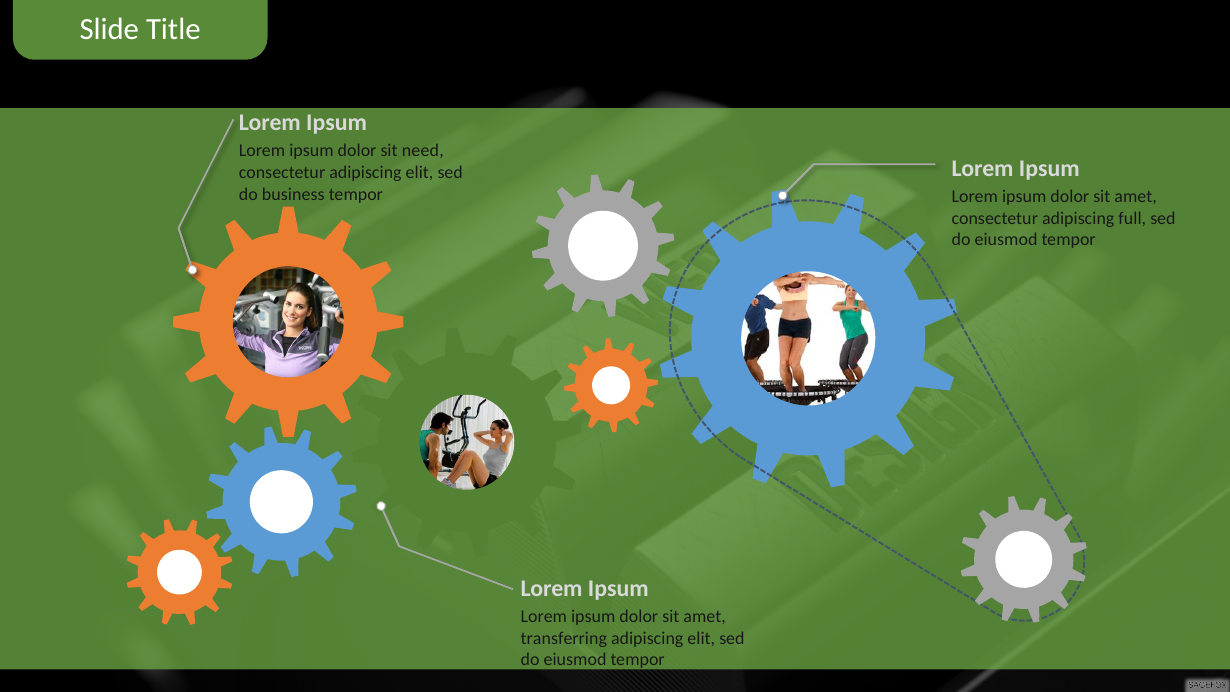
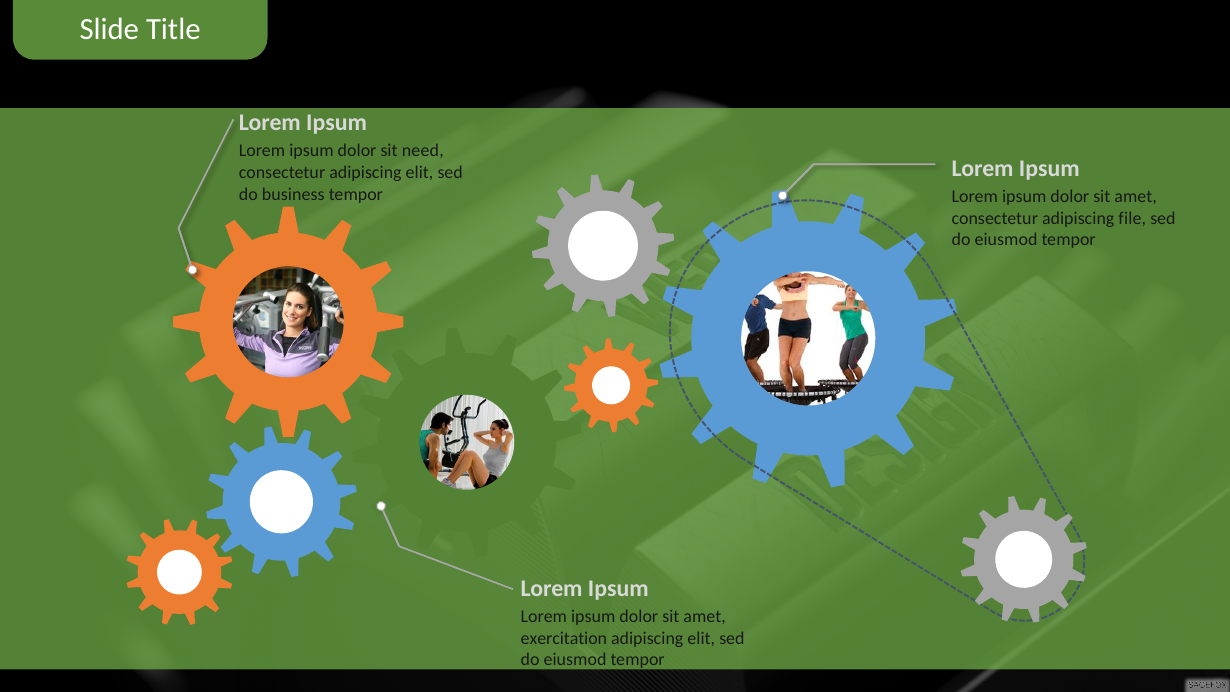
full: full -> file (1132, 218)
transferring: transferring -> exercitation (564, 638)
